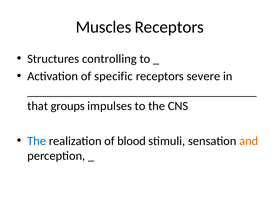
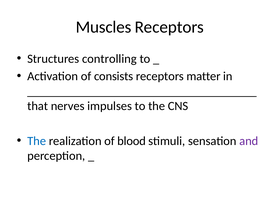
specific: specific -> consists (114, 76)
severe: severe -> matter (204, 76)
groups: groups -> nerves (68, 106)
and colour: orange -> purple (249, 141)
